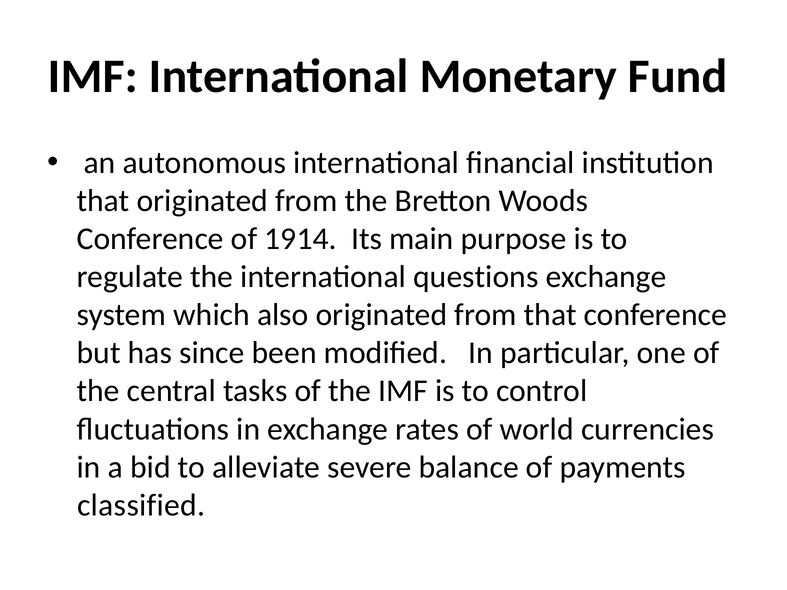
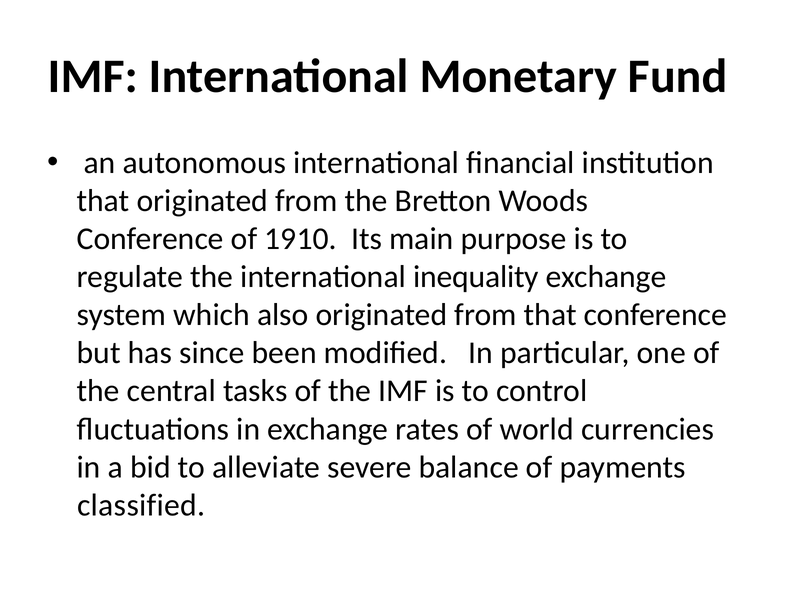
1914: 1914 -> 1910 (301, 239)
questions: questions -> inequality (476, 277)
